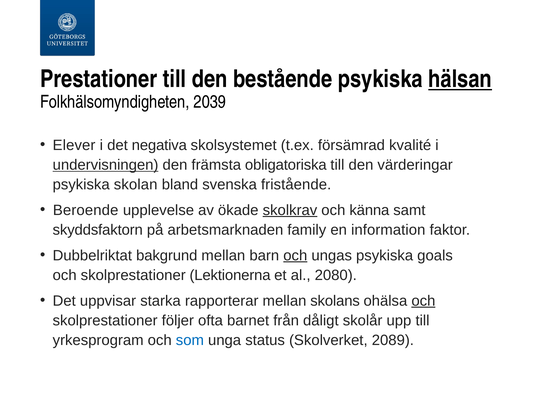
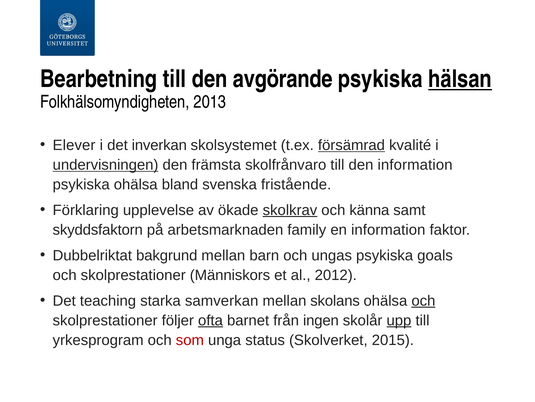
Prestationer: Prestationer -> Bearbetning (99, 79)
bestående: bestående -> avgörande (283, 79)
2039: 2039 -> 2013 (210, 102)
negativa: negativa -> inverkan (159, 145)
försämrad underline: none -> present (351, 145)
obligatoriska: obligatoriska -> skolfrånvaro (286, 165)
den värderingar: värderingar -> information (415, 165)
psykiska skolan: skolan -> ohälsa (136, 184)
Beroende: Beroende -> Förklaring (86, 210)
och underline: present -> none (295, 255)
Lektionerna: Lektionerna -> Människors (230, 275)
2080: 2080 -> 2012 (336, 275)
uppvisar: uppvisar -> teaching (108, 300)
rapporterar: rapporterar -> samverkan (222, 300)
ofta underline: none -> present (210, 320)
dåligt: dåligt -> ingen (321, 320)
upp underline: none -> present (399, 320)
som colour: blue -> red (190, 339)
2089: 2089 -> 2015 (393, 339)
